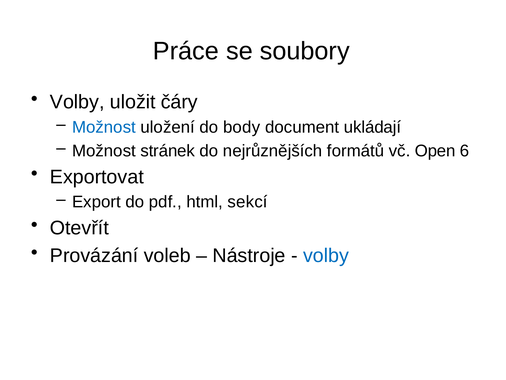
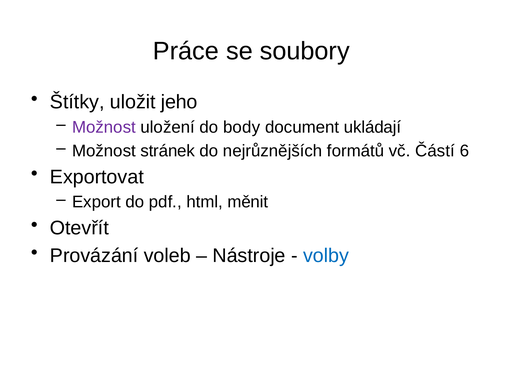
Volby: Volby -> Štítky (77, 102)
čáry: čáry -> jeho (179, 102)
Možnost colour: blue -> purple (104, 127)
Open: Open -> Částí (435, 151)
sekcí: sekcí -> měnit (248, 202)
